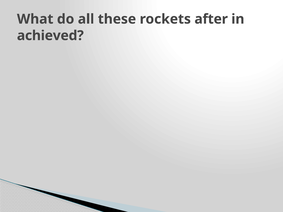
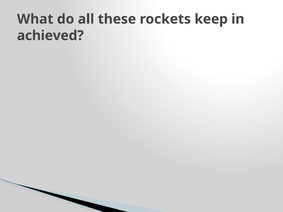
after: after -> keep (211, 19)
